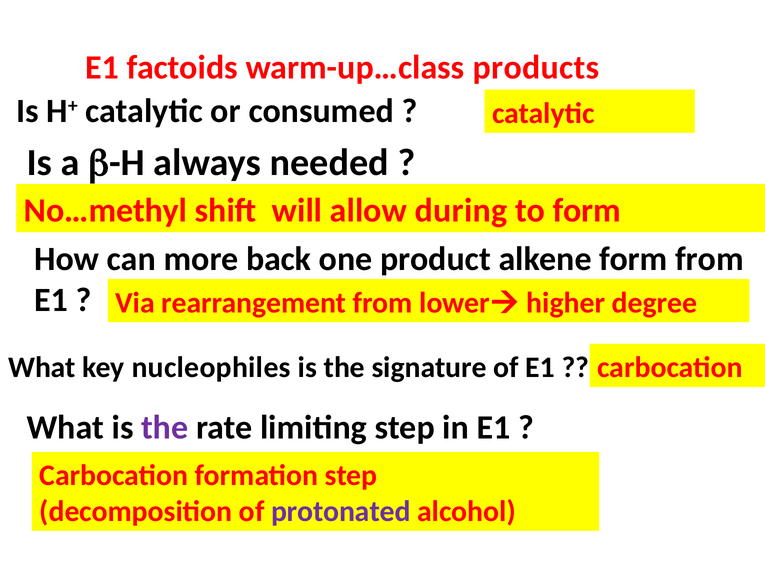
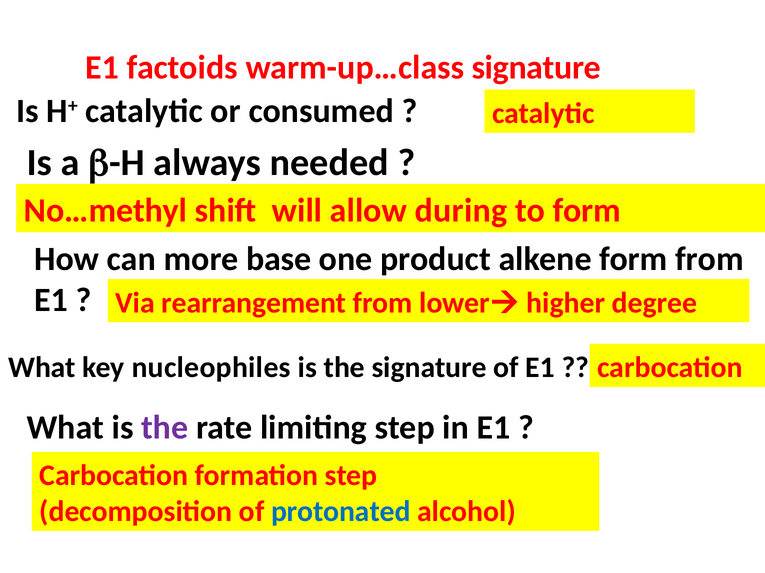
warm-up…class products: products -> signature (536, 67)
back: back -> base (279, 260)
protonated colour: purple -> blue (341, 512)
